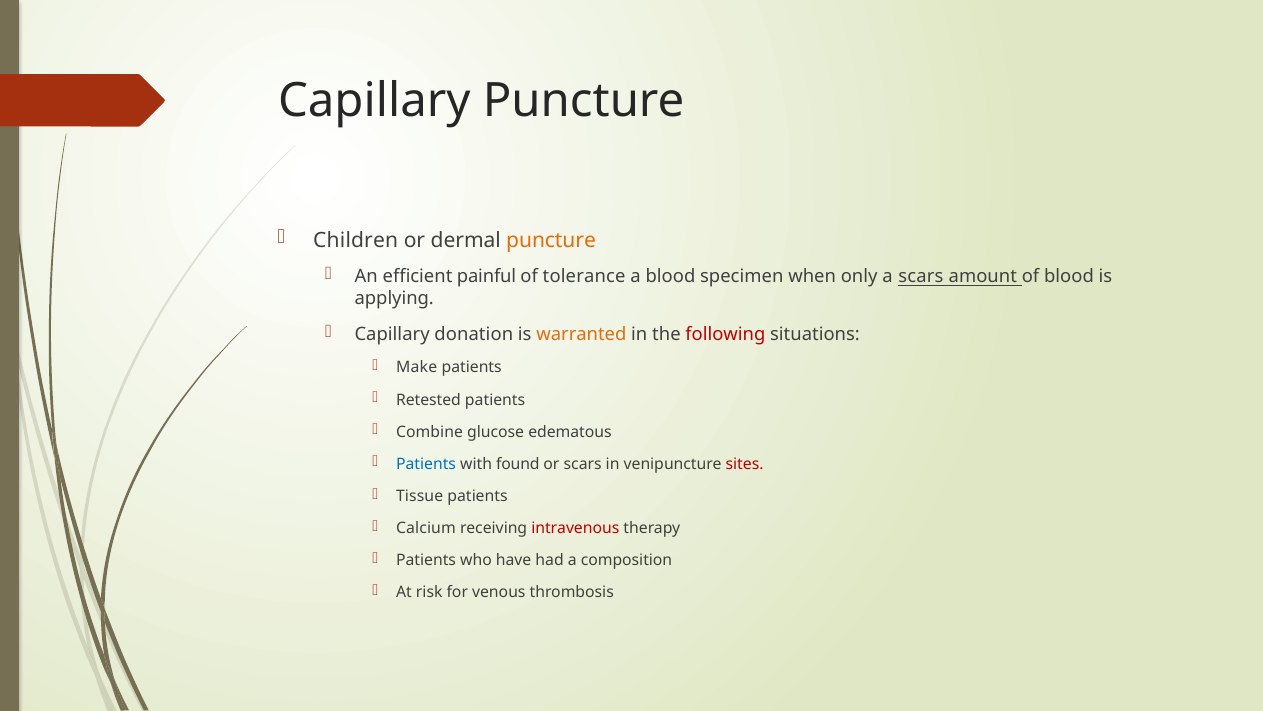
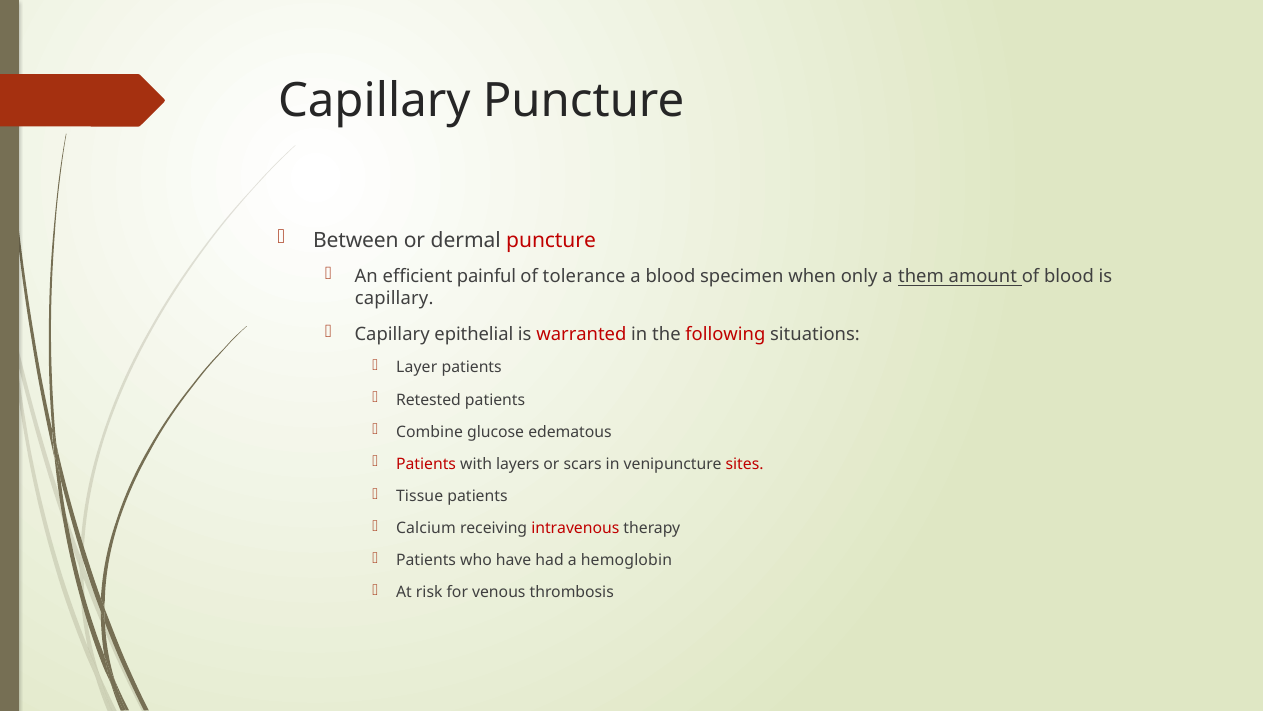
Children: Children -> Between (356, 240)
puncture colour: orange -> red (551, 240)
a scars: scars -> them (921, 277)
applying: applying -> capillary (394, 299)
donation: donation -> epithelial (474, 334)
warranted colour: orange -> red (581, 334)
Make: Make -> Layer (417, 367)
Patients colour: blue -> red (426, 464)
found: found -> layers (518, 464)
composition: composition -> hemoglobin (626, 560)
